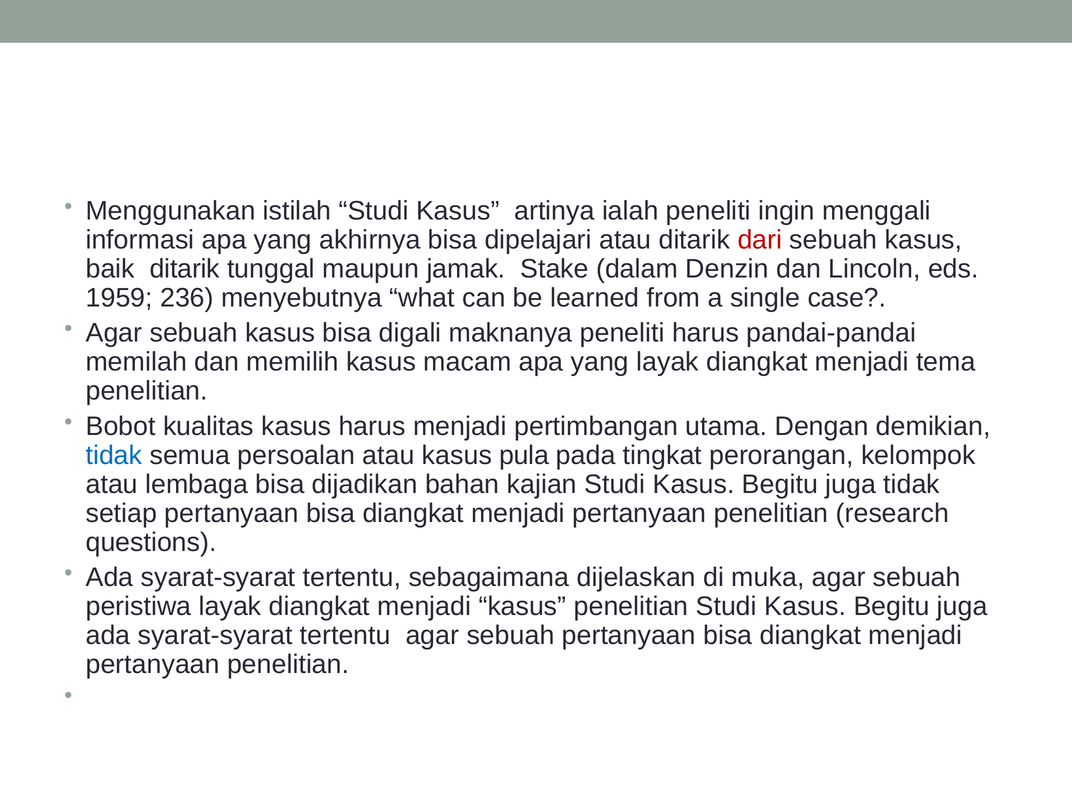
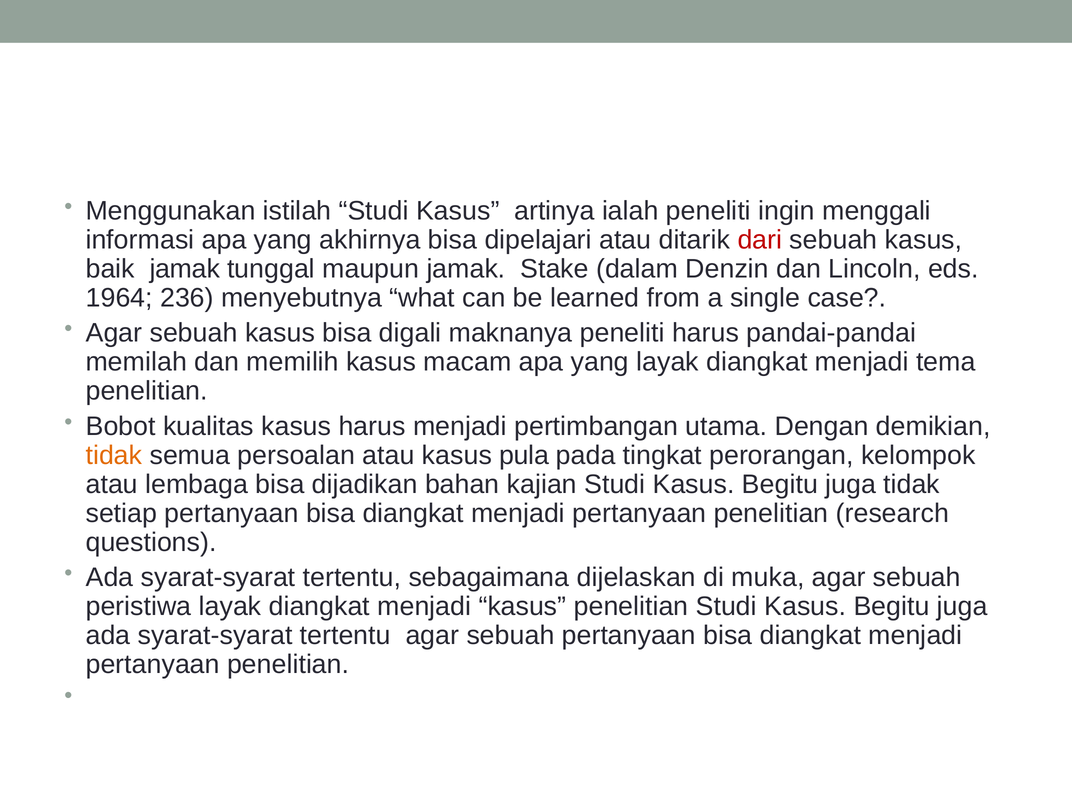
baik ditarik: ditarik -> jamak (185, 269)
1959: 1959 -> 1964 (119, 298)
tidak colour: blue -> orange (114, 455)
